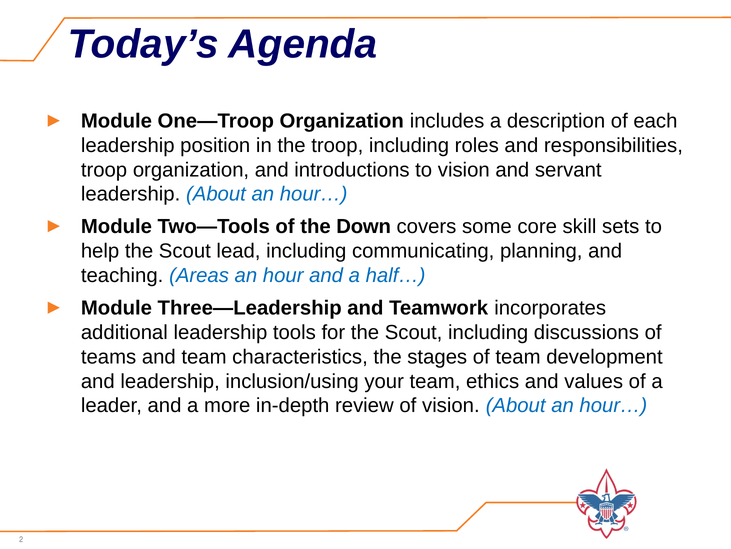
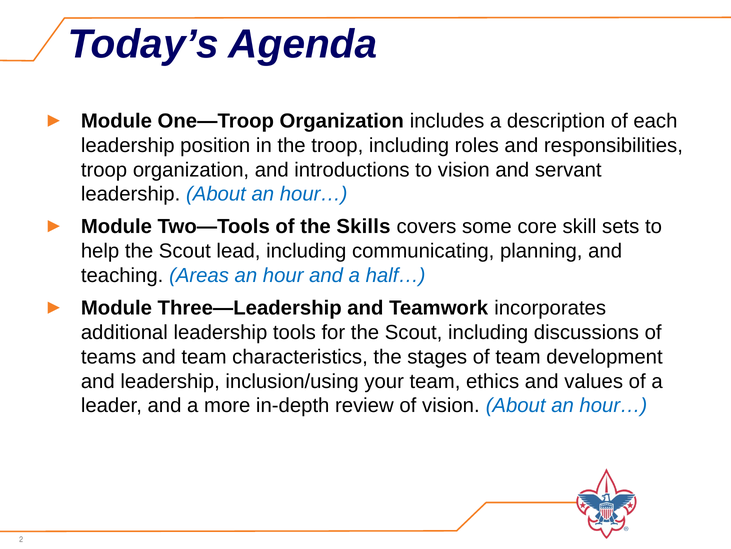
Down: Down -> Skills (363, 226)
